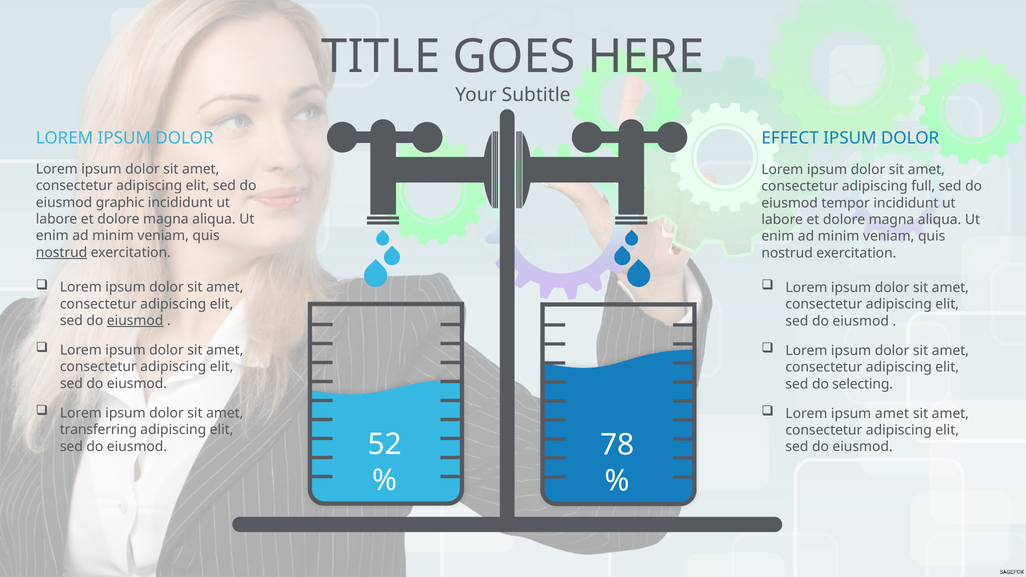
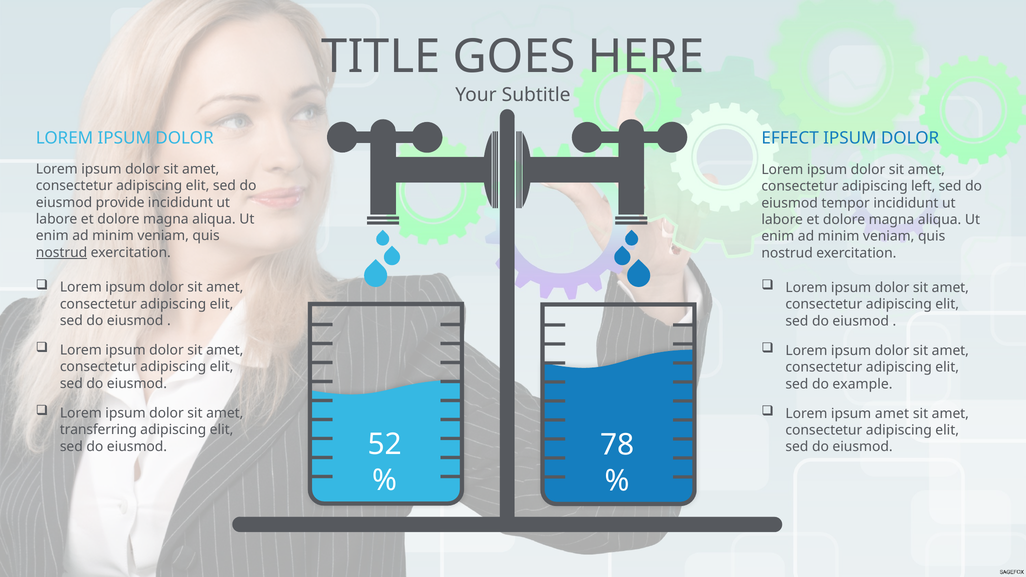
full: full -> left (923, 186)
graphic: graphic -> provide (120, 203)
eiusmod underline: present -> none (135, 321)
selecting: selecting -> example (863, 384)
